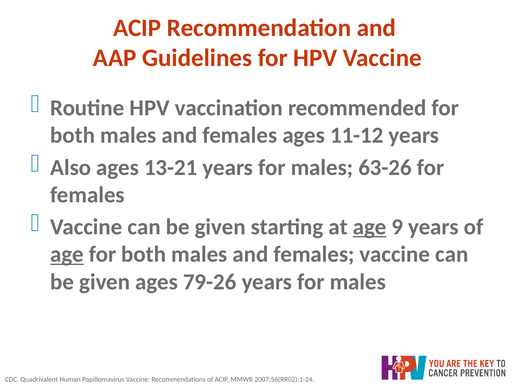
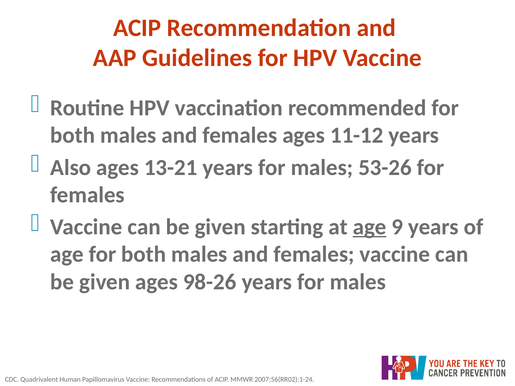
63-26: 63-26 -> 53-26 (385, 168)
age underline: present -> none (67, 255)
79-26: 79-26 -> 98-26 (210, 282)
